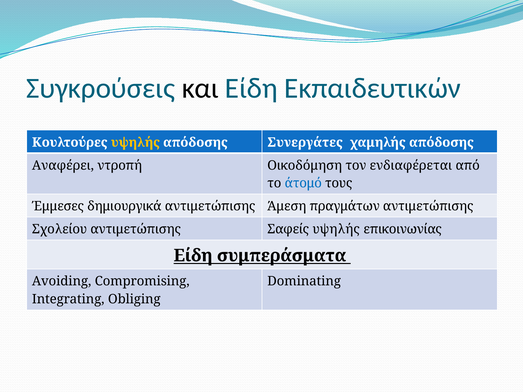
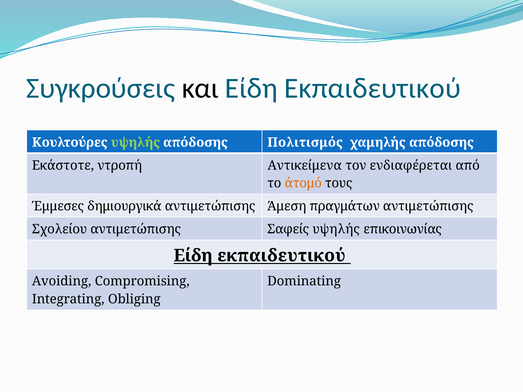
Εκπαιδευτικών: Εκπαιδευτικών -> Εκπαιδευτικού (372, 88)
υψηλής colour: yellow -> light green (135, 142)
Συνεργάτες: Συνεργάτες -> Πολιτισμός (305, 142)
Αναφέρει: Αναφέρει -> Εκάστοτε (63, 166)
Οικοδόμηση: Οικοδόμηση -> Αντικείμενα (305, 166)
άτομό colour: blue -> orange (303, 183)
συμπεράσματα: συμπεράσματα -> εκπαιδευτικού (281, 256)
